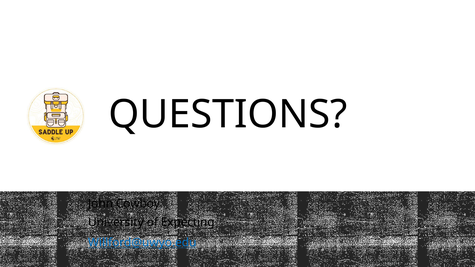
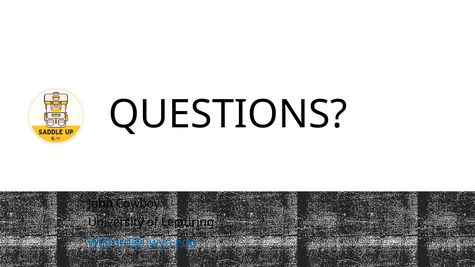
Expecting: Expecting -> Lecturing (188, 222)
